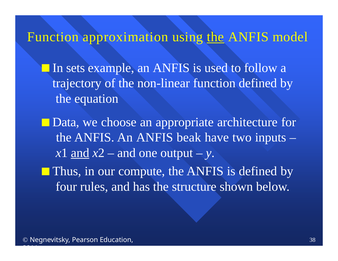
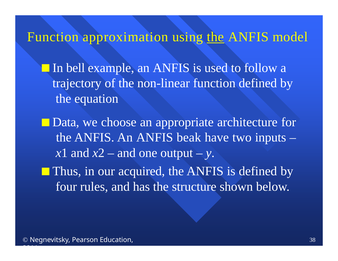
sets: sets -> bell (76, 68)
and underline: present -> none (80, 153)
compute: compute -> acquired (142, 171)
